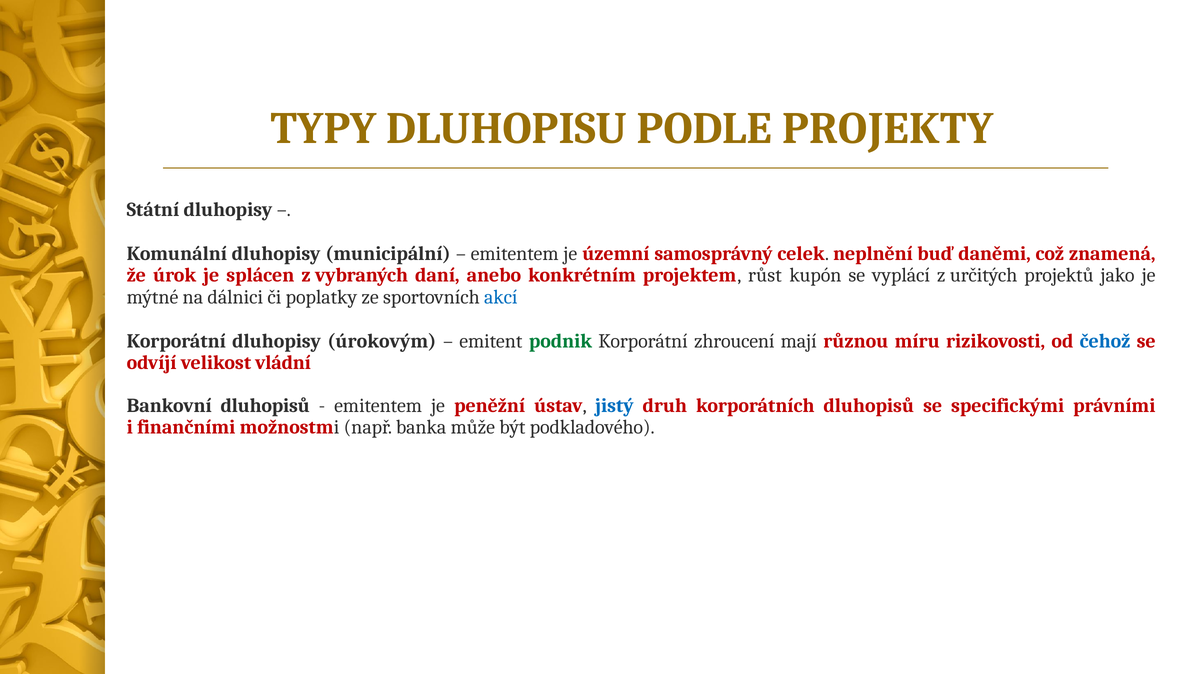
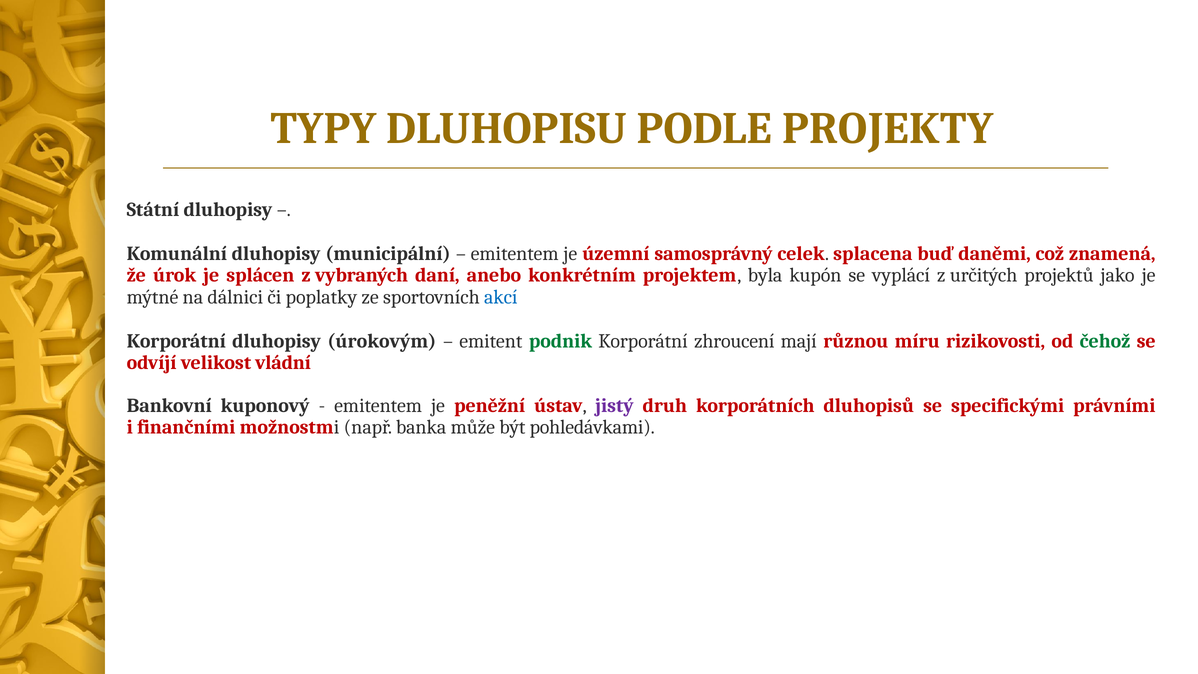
neplnění: neplnění -> splacena (873, 254)
růst: růst -> byla (765, 275)
čehož colour: blue -> green (1105, 341)
Bankovní dluhopisů: dluhopisů -> kuponový (265, 406)
jistý colour: blue -> purple (614, 406)
podkladového: podkladového -> pohledávkami (592, 427)
